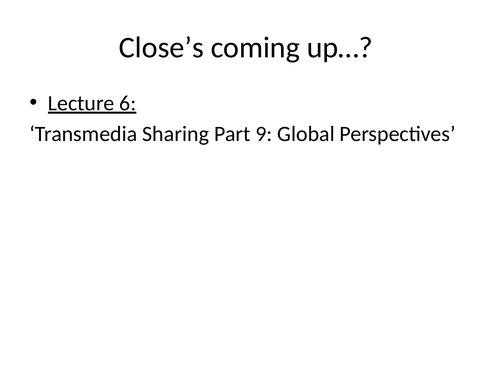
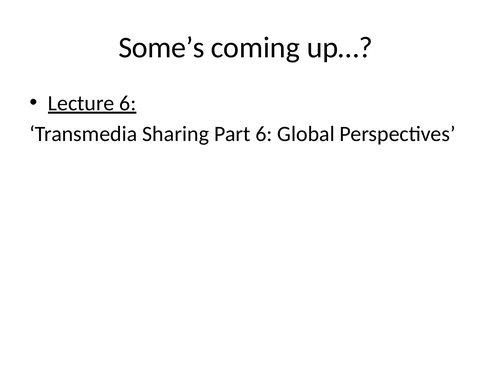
Close’s: Close’s -> Some’s (161, 48)
Part 9: 9 -> 6 (264, 134)
